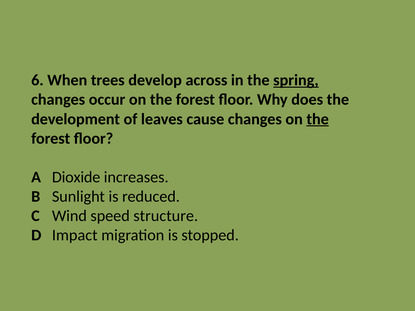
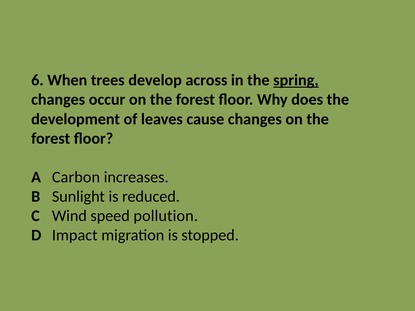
the underline: present -> none (318, 119)
Dioxide: Dioxide -> Carbon (76, 177)
structure: structure -> pollution (166, 216)
